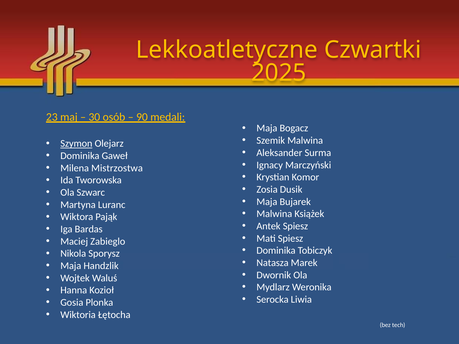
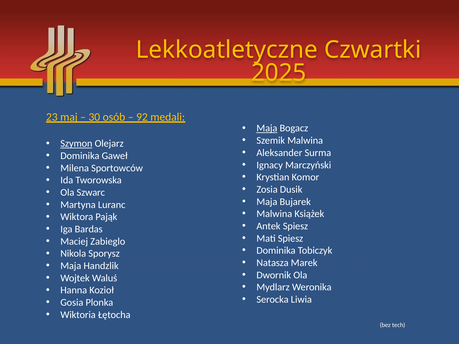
90: 90 -> 92 (142, 117)
Maja underline: none -> present (267, 128)
Mistrzostwa: Mistrzostwa -> Sportowców (117, 168)
